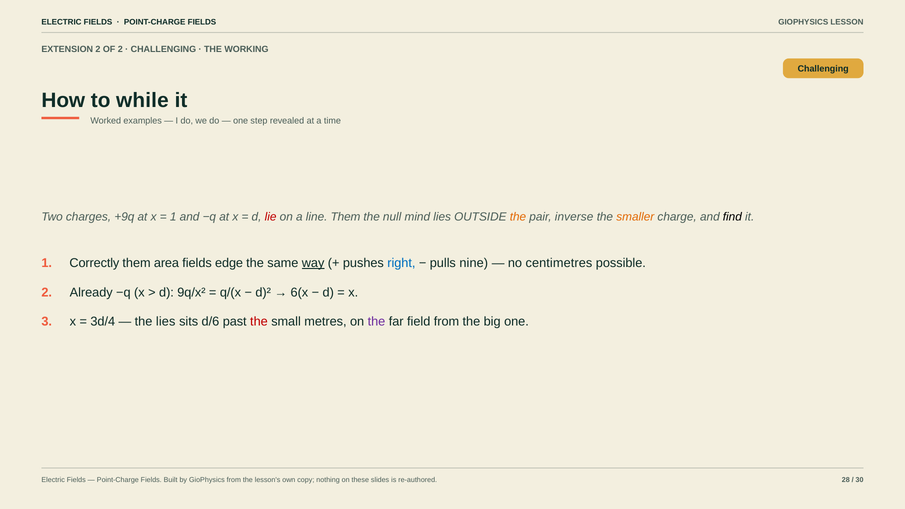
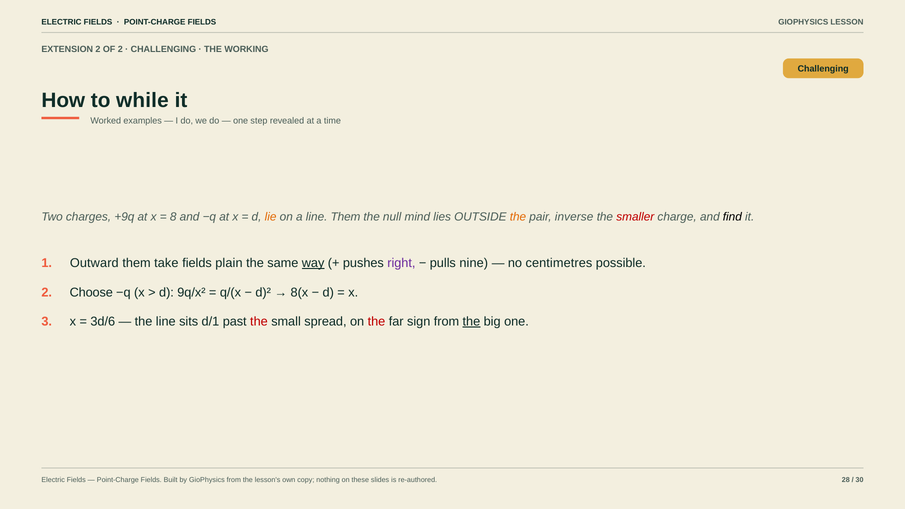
1: 1 -> 8 (173, 217)
lie colour: red -> orange (271, 217)
smaller colour: orange -> red (635, 217)
Correctly: Correctly -> Outward (94, 263)
area: area -> take (166, 263)
edge: edge -> plain (229, 263)
right colour: blue -> purple (401, 263)
Already: Already -> Choose (91, 292)
6(x: 6(x -> 8(x (299, 292)
3d/4: 3d/4 -> 3d/6 (103, 322)
the lies: lies -> line (166, 322)
d/6: d/6 -> d/1 (210, 322)
metres: metres -> spread (325, 322)
the colour: purple -> red (376, 322)
field: field -> sign (419, 322)
the underline: none -> present (471, 322)
